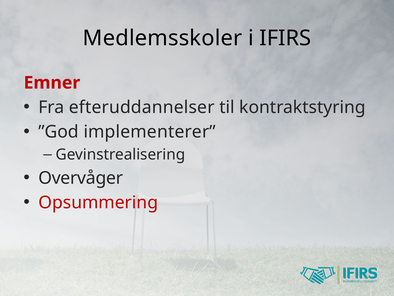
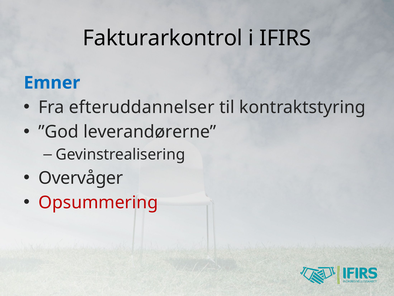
Medlemsskoler: Medlemsskoler -> Fakturarkontrol (163, 38)
Emner colour: red -> blue (52, 83)
implementerer: implementerer -> leverandørerne (150, 132)
